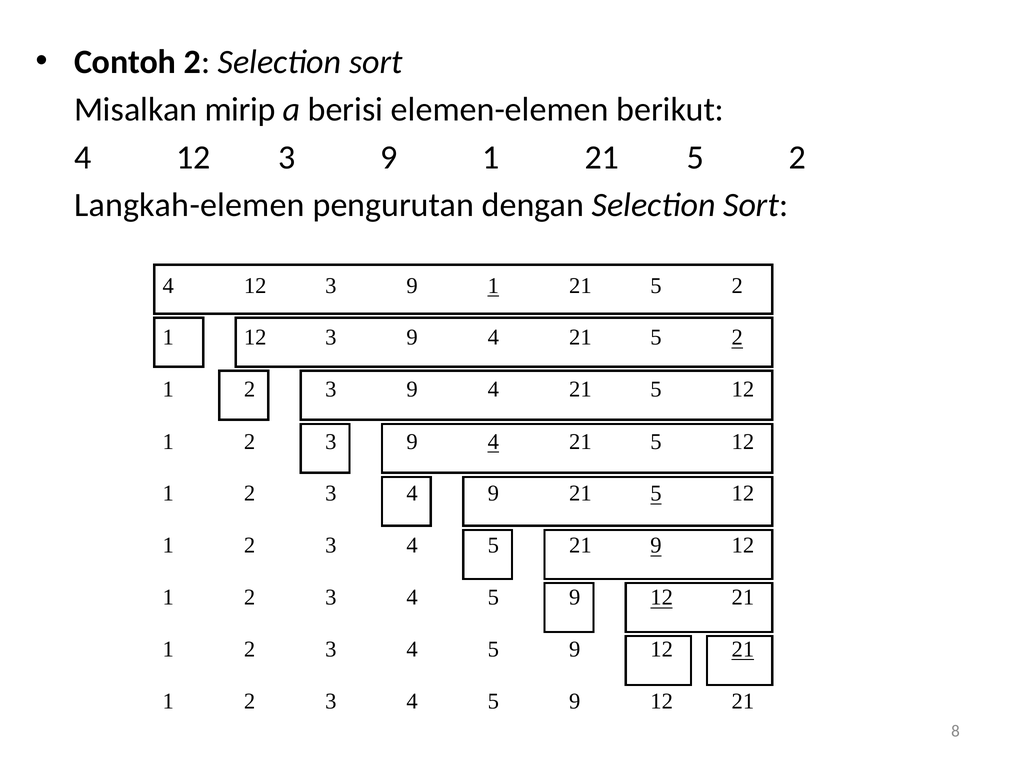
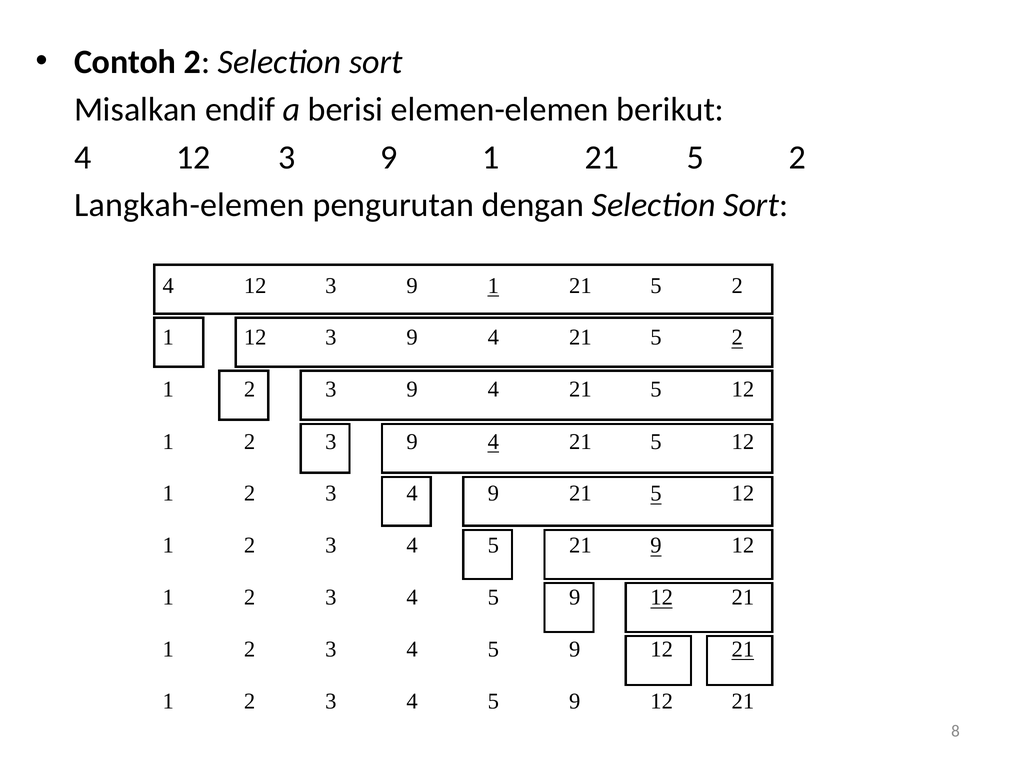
mirip: mirip -> endif (240, 110)
